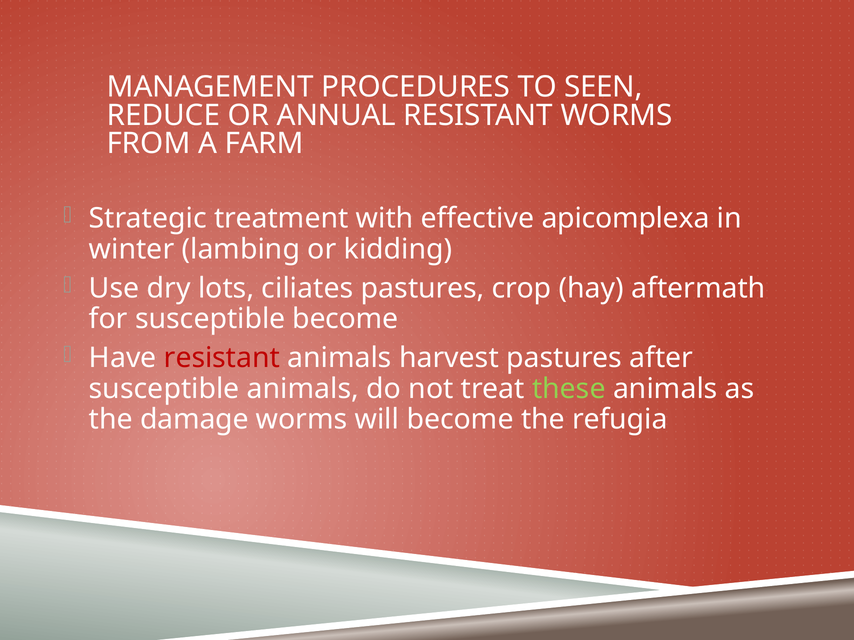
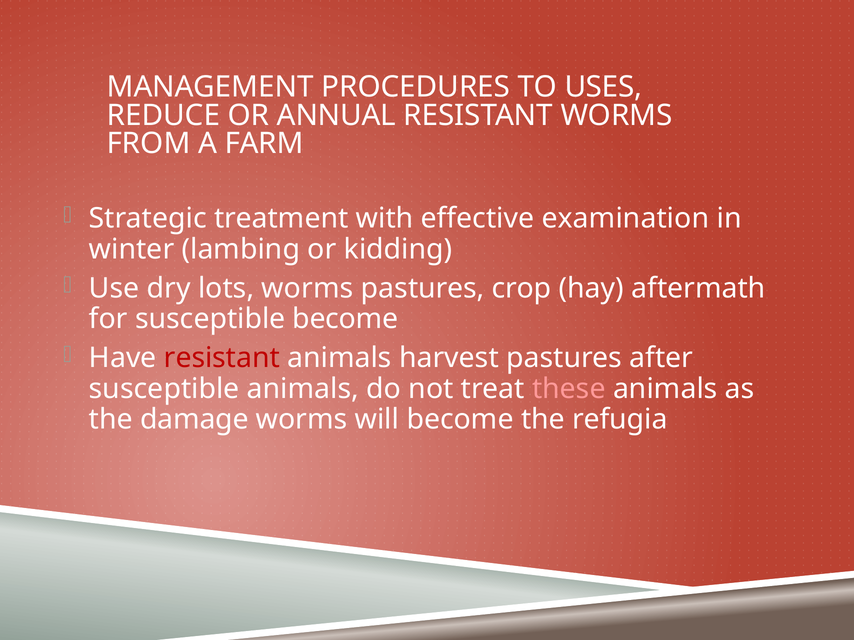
SEEN: SEEN -> USES (603, 87)
apicomplexa: apicomplexa -> examination (625, 219)
lots ciliates: ciliates -> worms (307, 289)
these colour: light green -> pink (569, 389)
